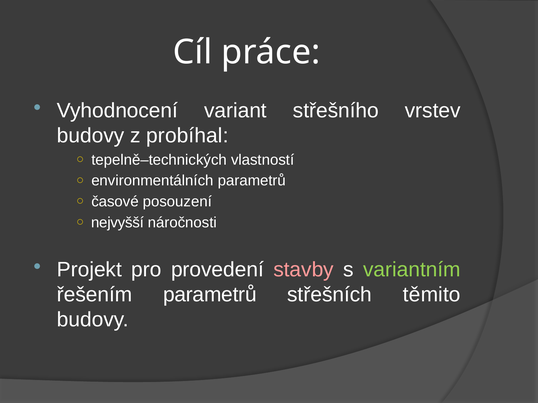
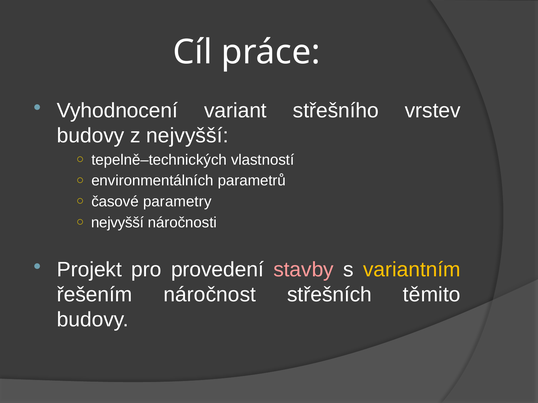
z probíhal: probíhal -> nejvyšší (187, 136)
posouzení: posouzení -> parametry (177, 202)
variantním colour: light green -> yellow (412, 270)
řešením parametrů: parametrů -> náročnost (210, 295)
